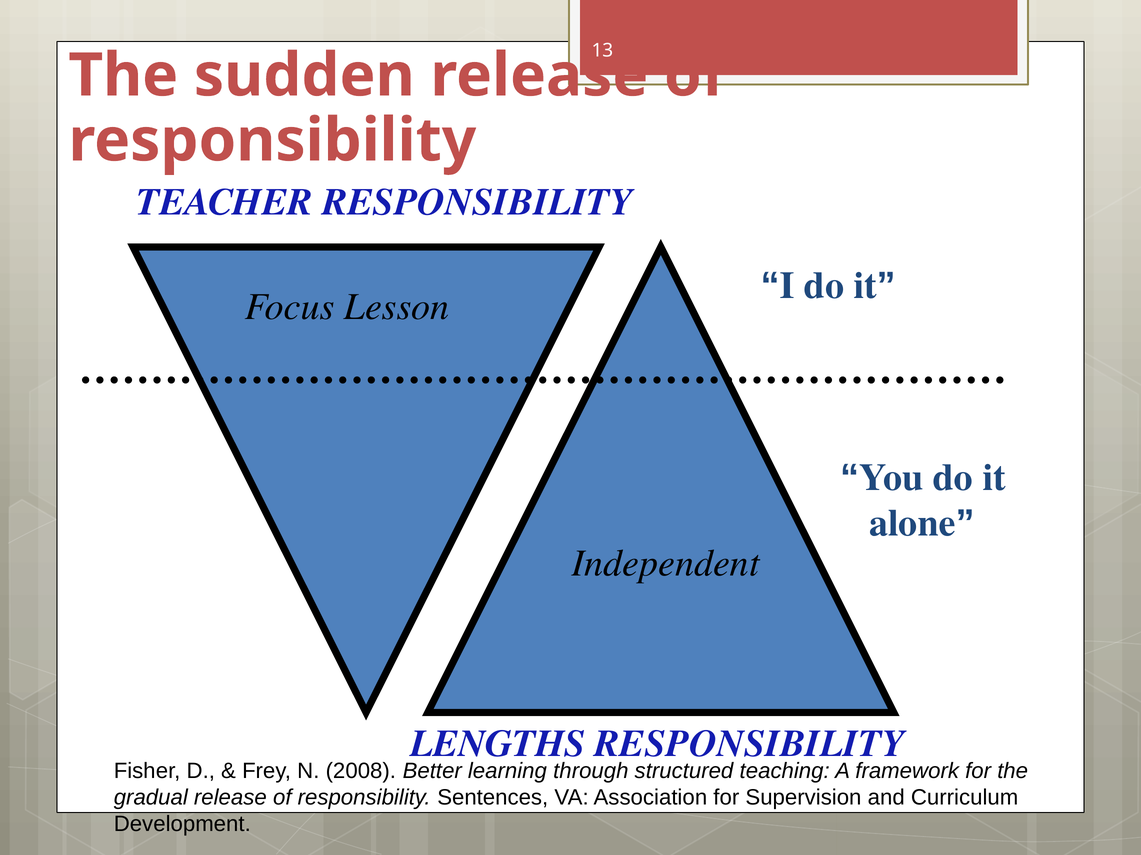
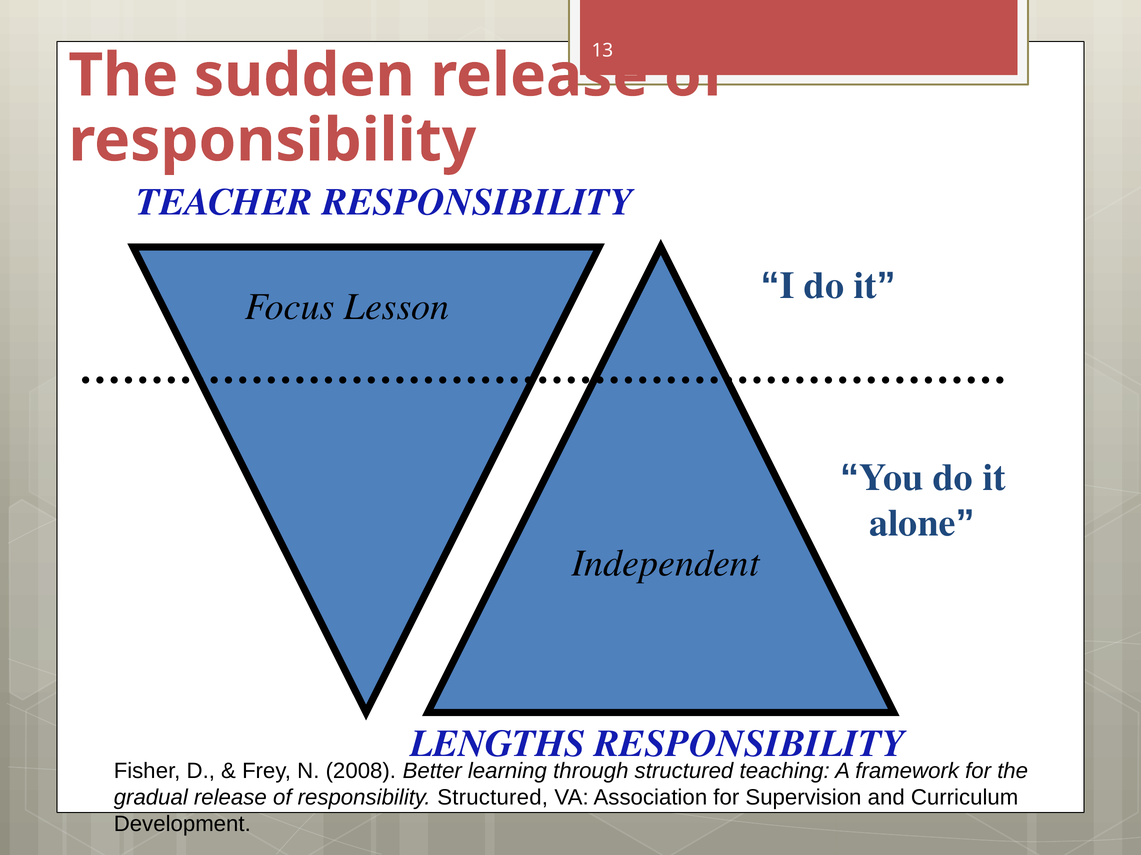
responsibility Sentences: Sentences -> Structured (493, 798)
